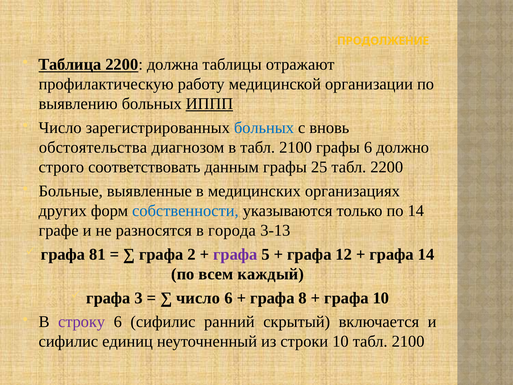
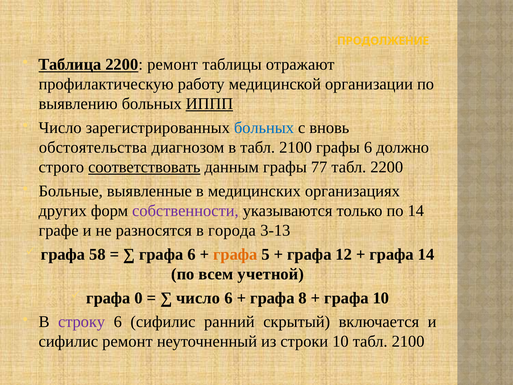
2200 должна: должна -> ремонт (173, 64)
соответствовать underline: none -> present (144, 167)
25: 25 -> 77 (319, 167)
собственности colour: blue -> purple (185, 211)
81: 81 -> 58 (97, 254)
графа 2: 2 -> 6 (191, 254)
графа colour: purple -> orange (235, 254)
каждый: каждый -> учетной (271, 274)
3: 3 -> 0 (139, 298)
сифилис единиц: единиц -> ремонт (127, 341)
